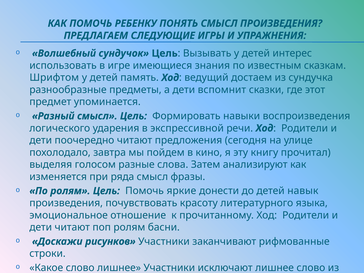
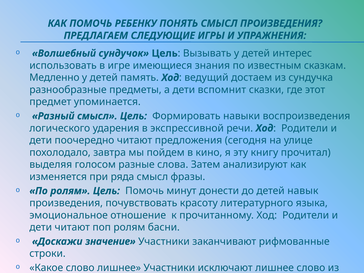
Шрифтом: Шрифтом -> Медленно (54, 78)
яркие: яркие -> минут (181, 191)
рисунков: рисунков -> значение (110, 241)
